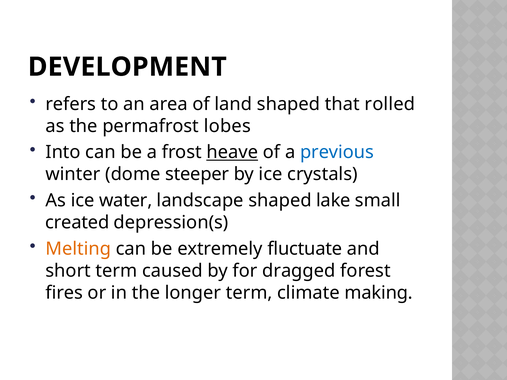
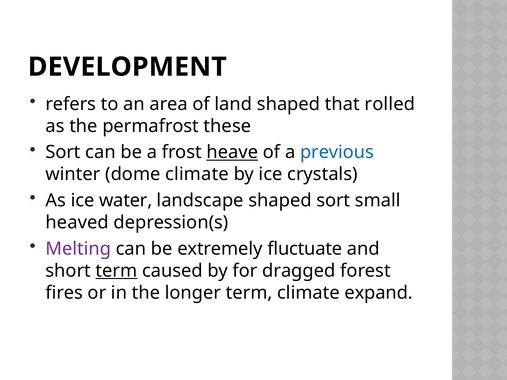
lobes: lobes -> these (227, 126)
Into: Into -> Sort (63, 152)
dome steeper: steeper -> climate (197, 174)
shaped lake: lake -> sort (333, 201)
created: created -> heaved (77, 223)
Melting colour: orange -> purple (78, 249)
term underline: none -> present (116, 271)
making: making -> expand (379, 293)
